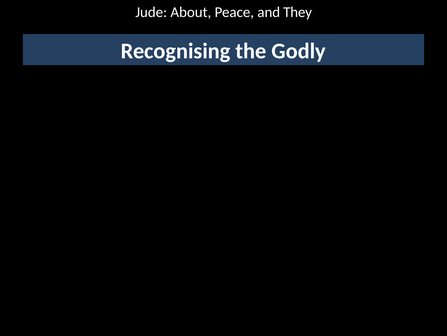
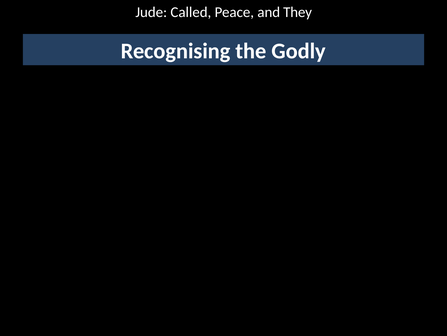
About: About -> Called (191, 12)
